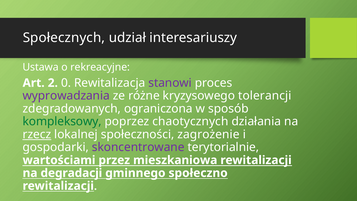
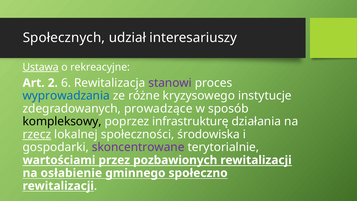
Ustawa underline: none -> present (41, 67)
0: 0 -> 6 (66, 83)
wyprowadzania colour: purple -> blue (66, 96)
tolerancji: tolerancji -> instytucje (265, 96)
ograniczona: ograniczona -> prowadzące (158, 109)
kompleksowy colour: green -> black (62, 121)
chaotycznych: chaotycznych -> infrastrukturę (190, 121)
zagrożenie: zagrożenie -> środowiska (209, 134)
mieszkaniowa: mieszkaniowa -> pozbawionych (175, 160)
degradacji: degradacji -> osłabienie (71, 173)
